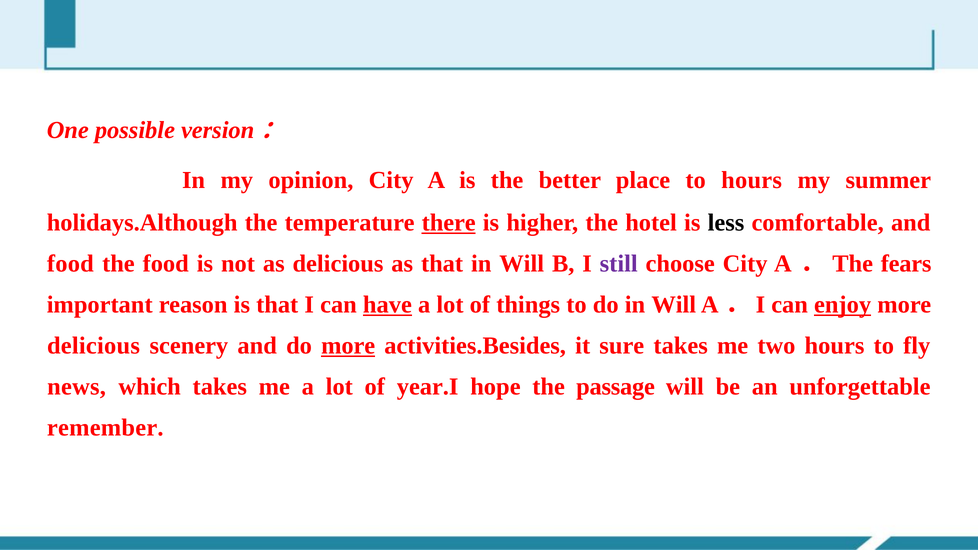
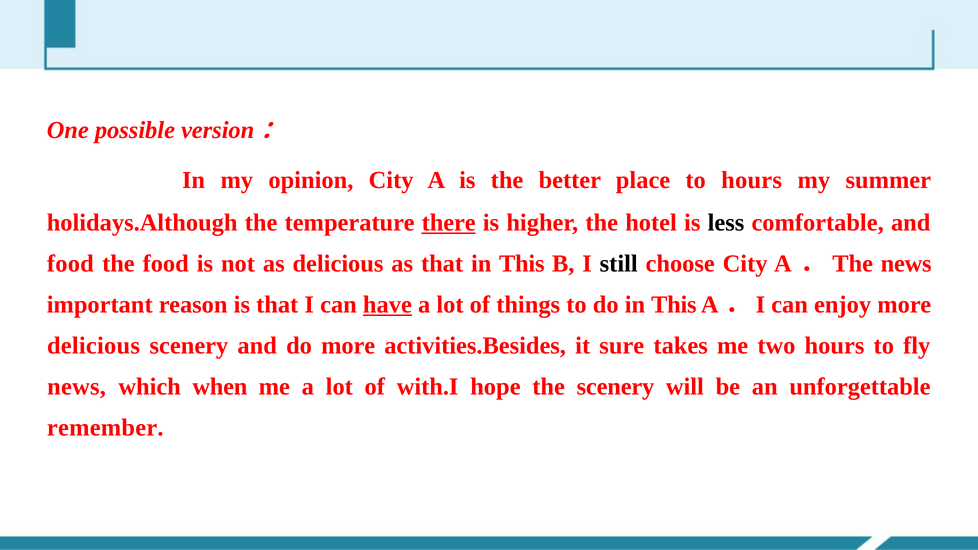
that in Will: Will -> This (522, 264)
still colour: purple -> black (619, 264)
The fears: fears -> news (906, 264)
do in Will: Will -> This (674, 305)
enjoy underline: present -> none (843, 305)
more underline: present -> none (348, 346)
which takes: takes -> when (220, 387)
year.I: year.I -> with.I (428, 387)
the passage: passage -> scenery (615, 387)
